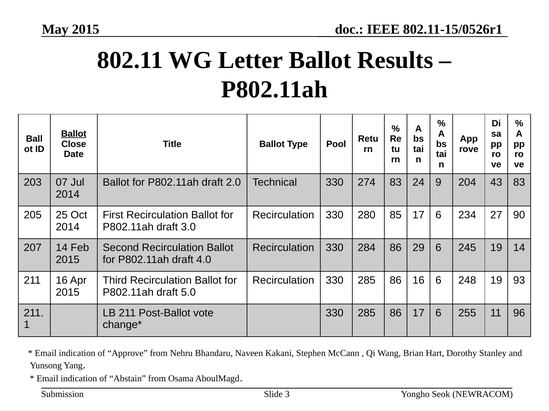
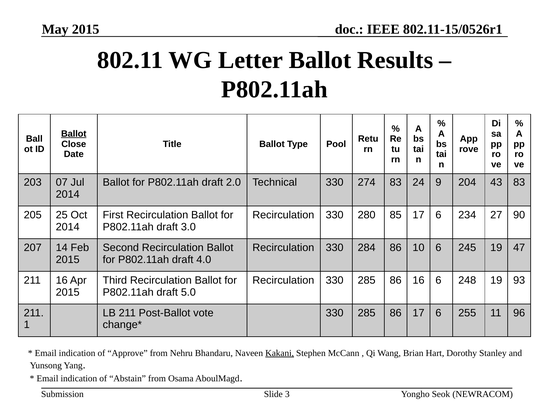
29: 29 -> 10 (419, 248)
19 14: 14 -> 47 (519, 248)
Kakani underline: none -> present (280, 354)
